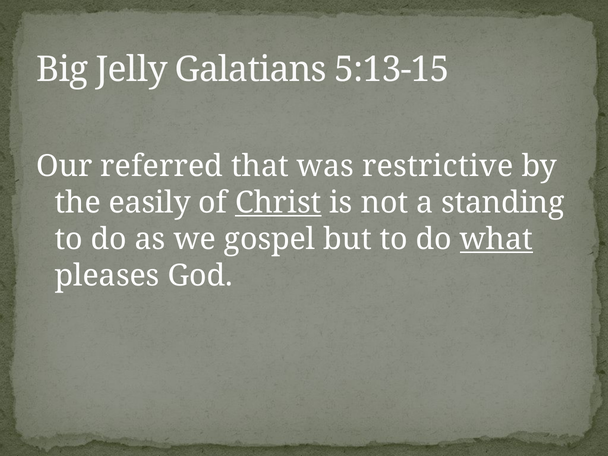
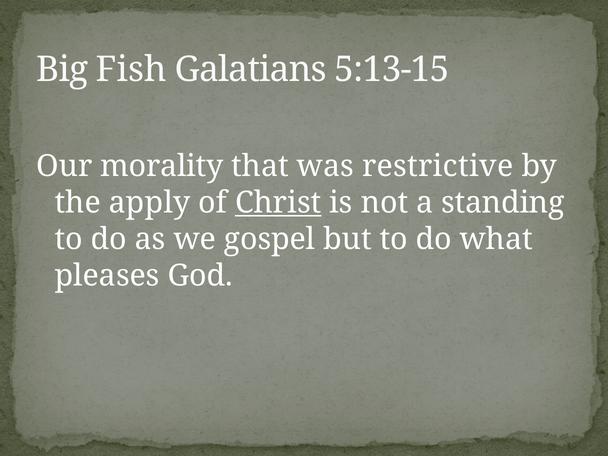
Jelly: Jelly -> Fish (131, 69)
referred: referred -> morality (162, 166)
easily: easily -> apply (150, 203)
what underline: present -> none (496, 239)
